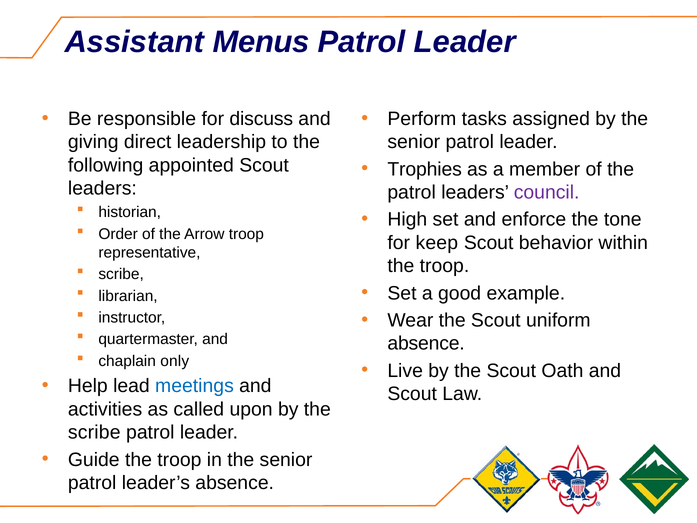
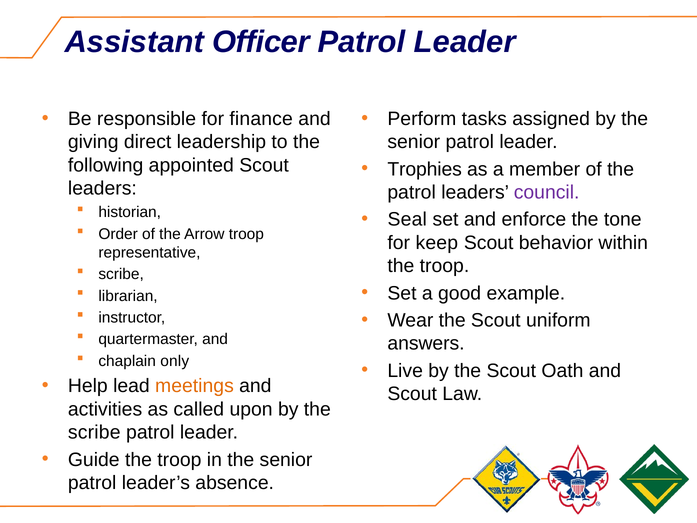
Menus: Menus -> Officer (261, 42)
discuss: discuss -> finance (261, 119)
High: High -> Seal (407, 219)
absence: absence -> answers (426, 343)
meetings colour: blue -> orange (194, 386)
